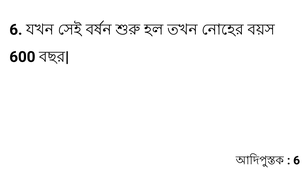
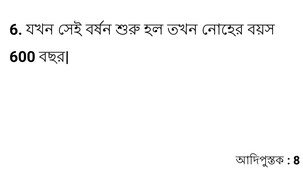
6: 6 -> 8 (297, 161)
